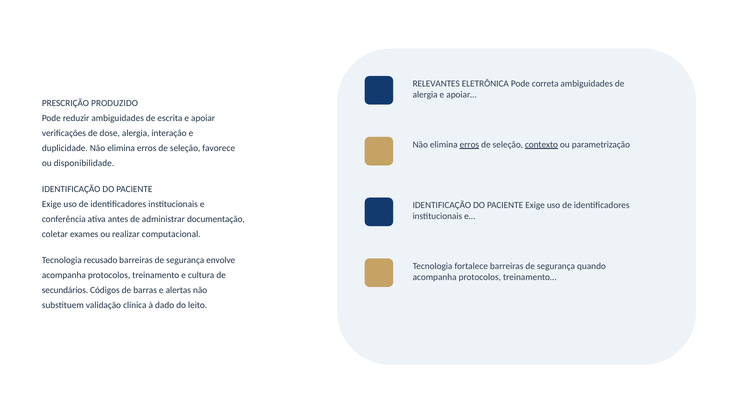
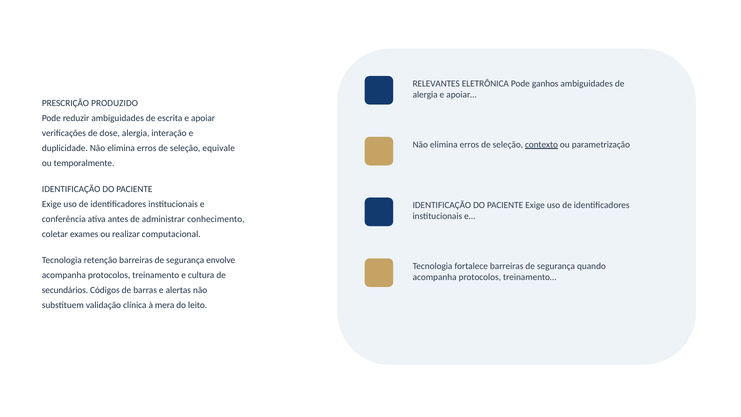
correta: correta -> ganhos (545, 84)
erros underline: present -> none (469, 144)
favorece: favorece -> equivale (219, 148)
disponibilidade: disponibilidade -> temporalmente (84, 163)
documentação: documentação -> conhecimento (216, 219)
recusado: recusado -> retenção (100, 260)
dado: dado -> mera (165, 305)
